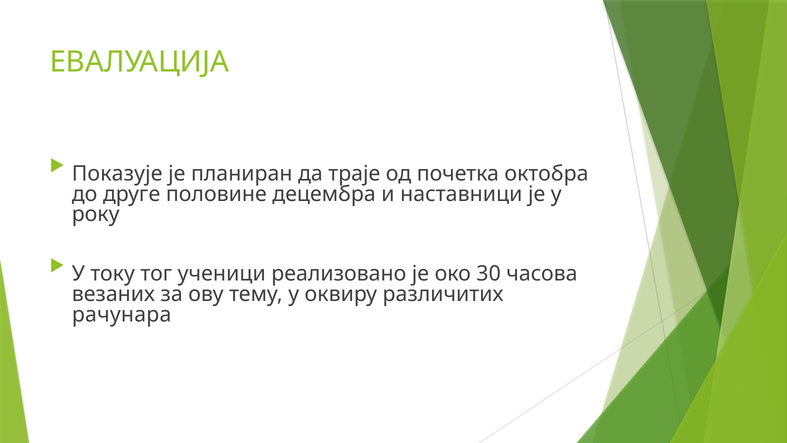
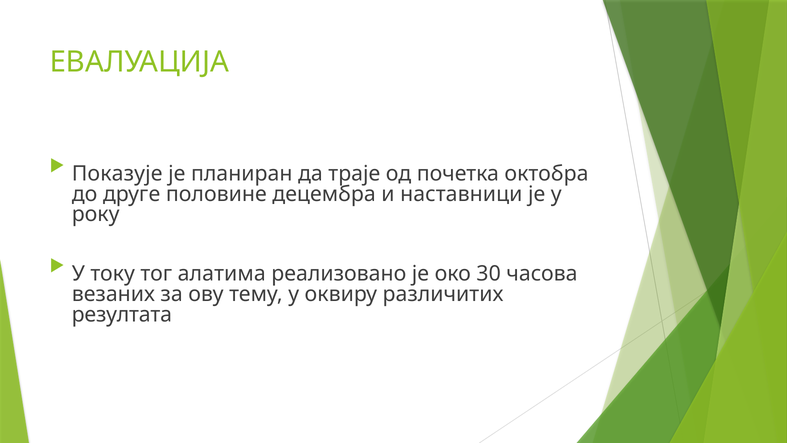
ученици: ученици -> алатима (222, 273)
рачунара: рачунара -> резултата (122, 314)
